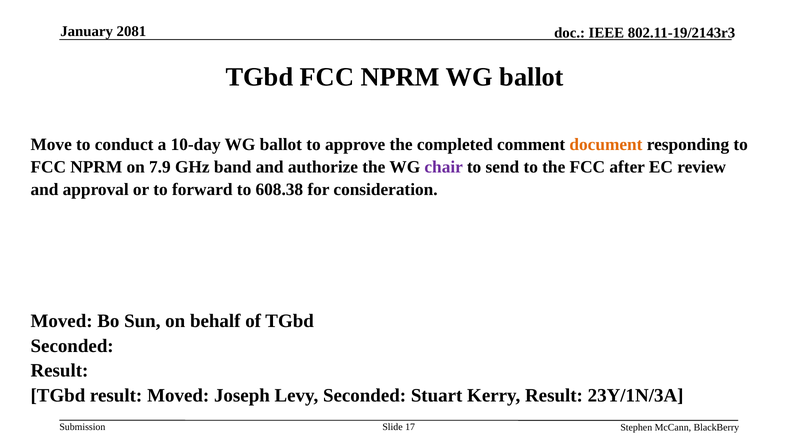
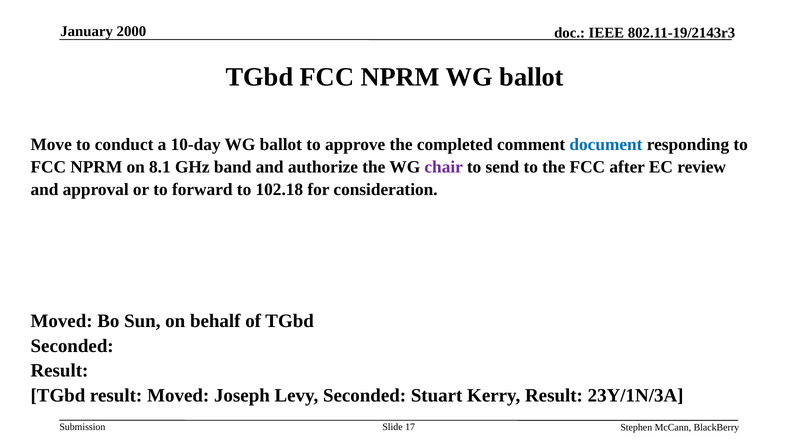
2081: 2081 -> 2000 (131, 31)
document colour: orange -> blue (606, 145)
7.9: 7.9 -> 8.1 (160, 167)
608.38: 608.38 -> 102.18 (279, 190)
